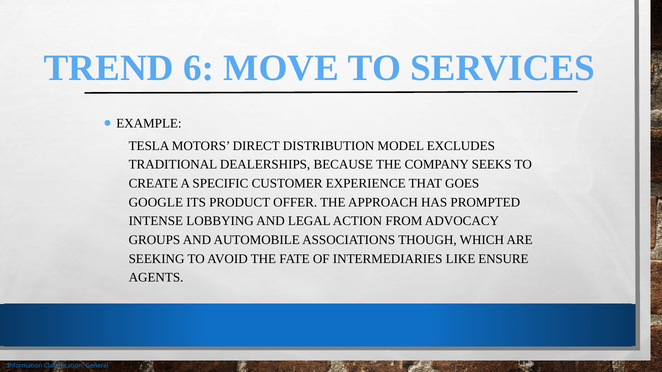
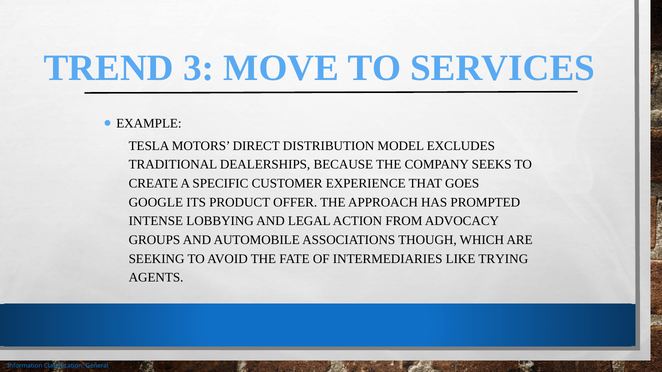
6: 6 -> 3 (199, 68)
ENSURE: ENSURE -> TRYING (503, 259)
